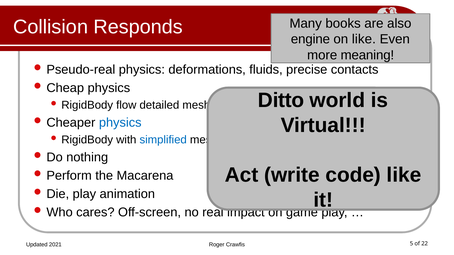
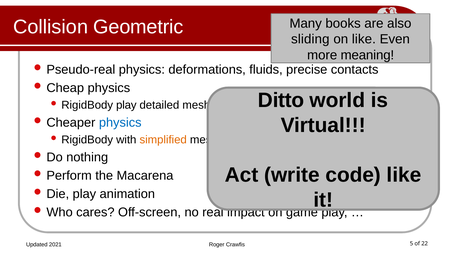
Responds: Responds -> Geometric (138, 27)
engine: engine -> sliding (310, 39)
RigidBody flow: flow -> play (126, 105)
simplified colour: blue -> orange (163, 140)
